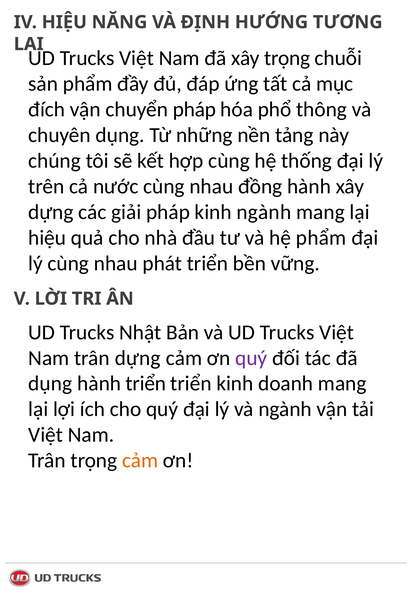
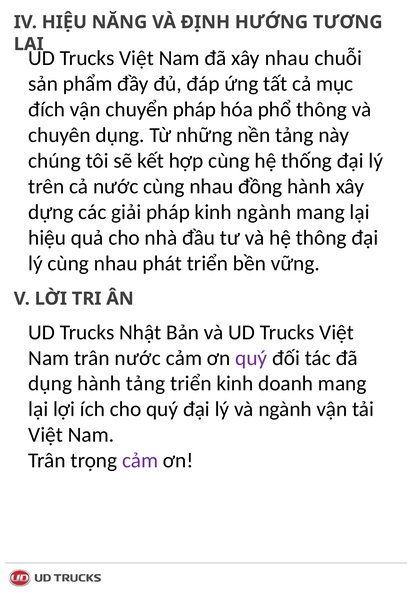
xây trọng: trọng -> nhau (287, 58)
hệ phẩm: phẩm -> thông (321, 238)
trân dựng: dựng -> nước (138, 358)
hành triển: triển -> tảng (146, 384)
cảm colour: orange -> purple (140, 461)
